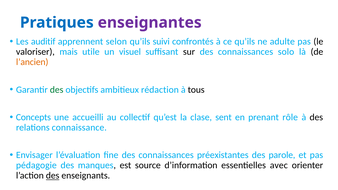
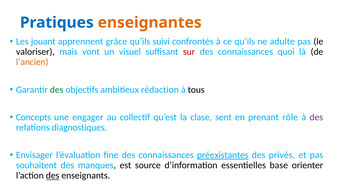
enseignantes colour: purple -> orange (150, 23)
auditif: auditif -> jouant (43, 42)
selon: selon -> grâce (116, 42)
utile: utile -> vont (91, 52)
sur colour: black -> red (189, 52)
solo: solo -> quoi (286, 52)
accueilli: accueilli -> engager (88, 117)
des colour: black -> purple (316, 117)
connaissance: connaissance -> diagnostiques (79, 128)
préexistantes underline: none -> present (223, 155)
parole: parole -> privés (282, 155)
pédagogie: pédagogie -> souhaitent (36, 165)
avec: avec -> base (279, 165)
